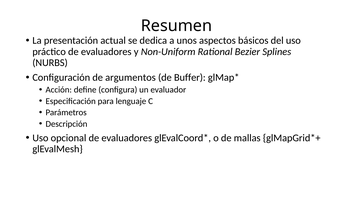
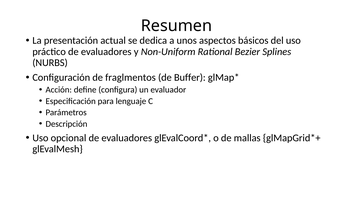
argumentos: argumentos -> fraglmentos (130, 77)
